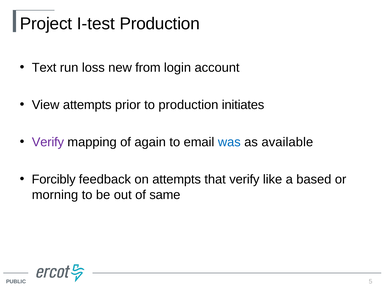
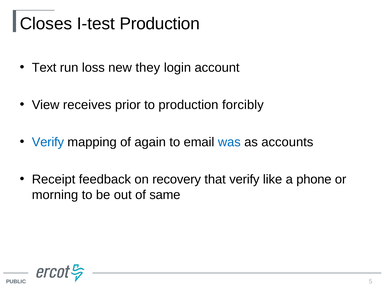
Project: Project -> Closes (46, 24)
from: from -> they (148, 68)
View attempts: attempts -> receives (87, 105)
initiates: initiates -> forcibly (243, 105)
Verify colour: purple -> blue (48, 142)
available: available -> accounts (287, 142)
Forcibly: Forcibly -> Receipt (54, 179)
on attempts: attempts -> recovery (177, 179)
based: based -> phone (314, 179)
